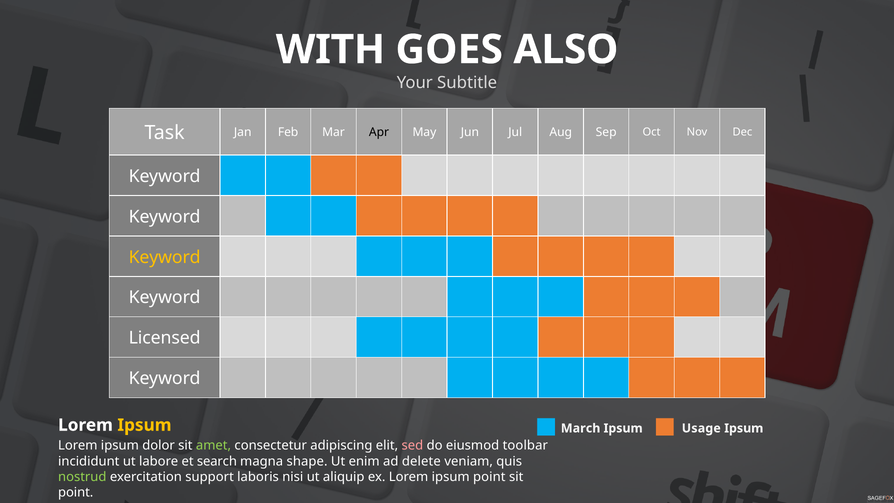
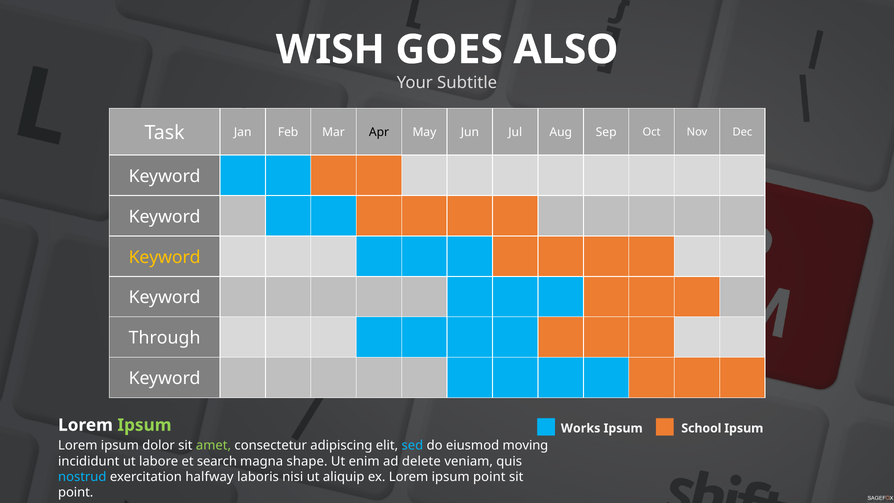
WITH: WITH -> WISH (330, 50)
Licensed: Licensed -> Through (165, 338)
Ipsum colour: yellow -> light green (144, 425)
March: March -> Works (581, 428)
Usage: Usage -> School (701, 428)
sed colour: pink -> light blue (412, 445)
toolbar: toolbar -> moving (525, 445)
nostrud colour: light green -> light blue (82, 477)
support: support -> halfway (210, 477)
